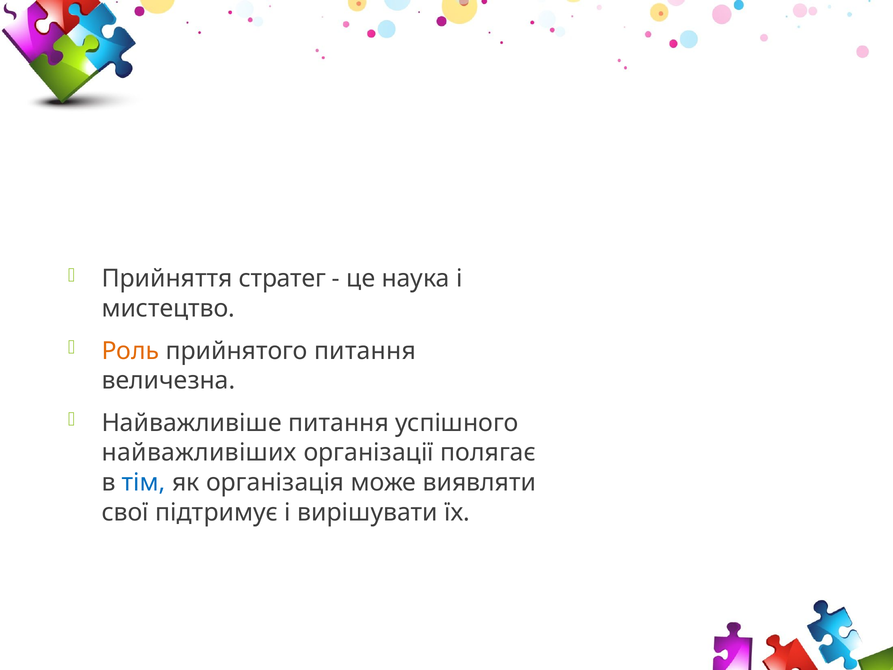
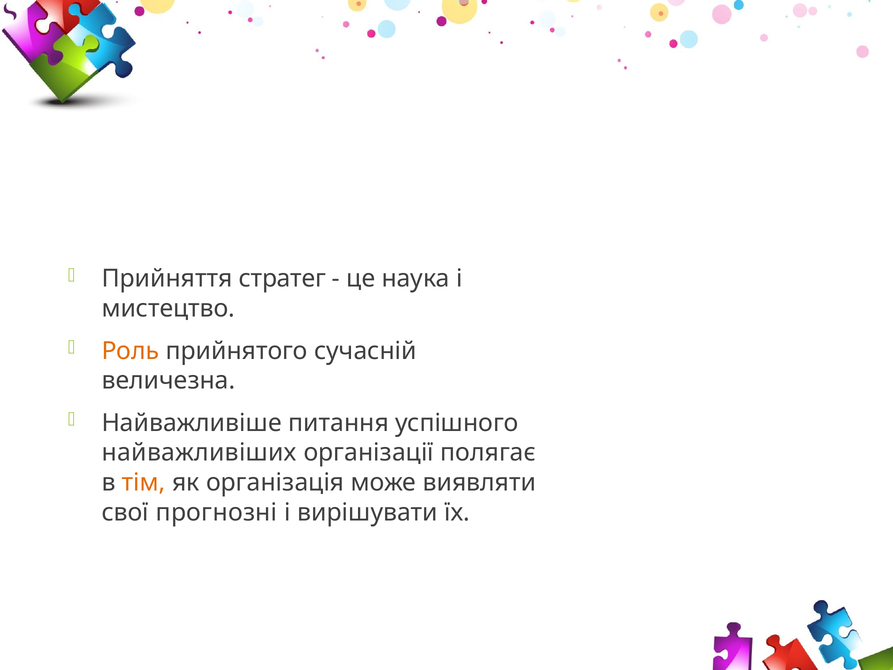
прийнятого питання: питання -> сучасній (365, 351)
тім colour: blue -> orange (144, 482)
підтримує: підтримує -> прогнозні (217, 512)
